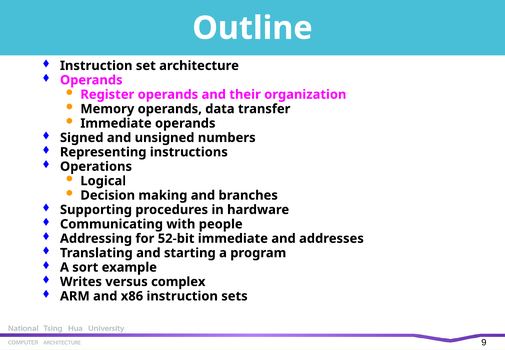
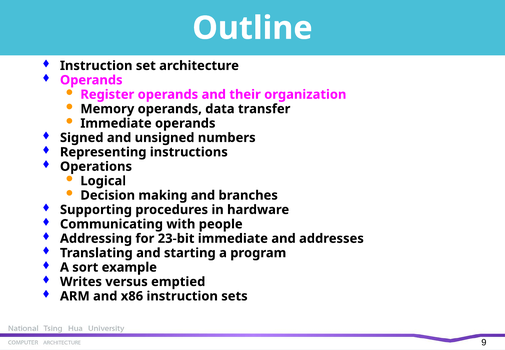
52-bit: 52-bit -> 23-bit (176, 238)
complex: complex -> emptied (178, 281)
